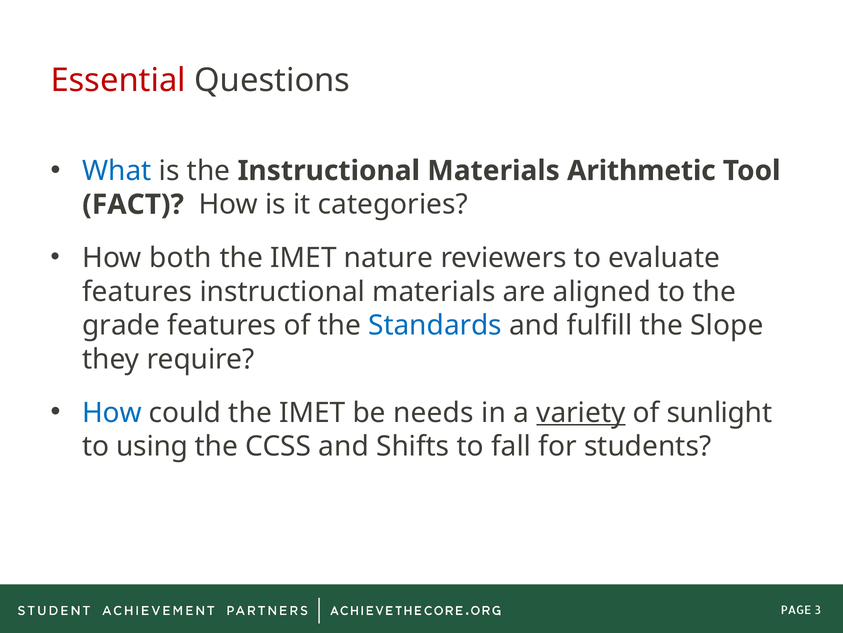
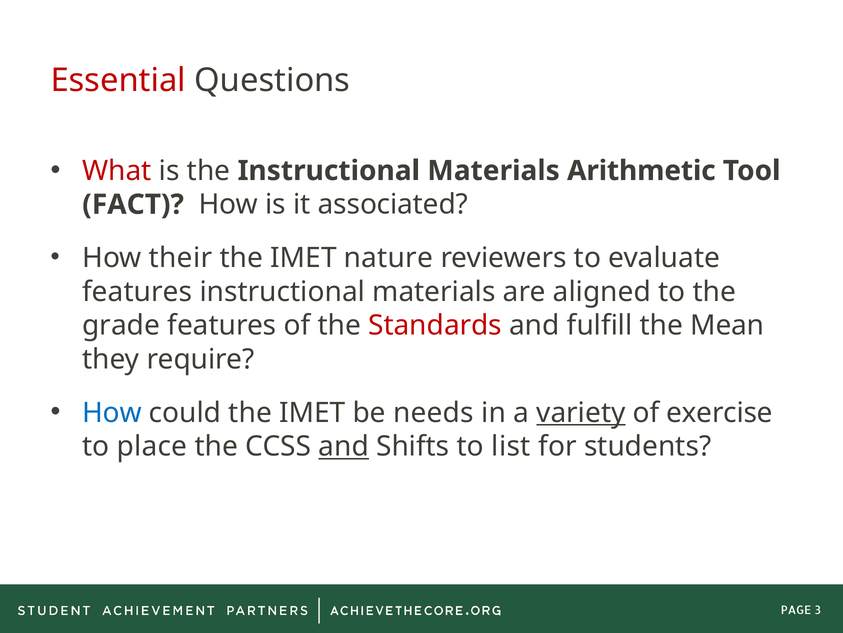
What colour: blue -> red (117, 171)
categories: categories -> associated (393, 204)
both: both -> their (180, 258)
Standards colour: blue -> red (435, 325)
Slope: Slope -> Mean (727, 325)
sunlight: sunlight -> exercise (719, 412)
using: using -> place (152, 446)
and underline: none -> present (344, 446)
fall: fall -> list (511, 446)
